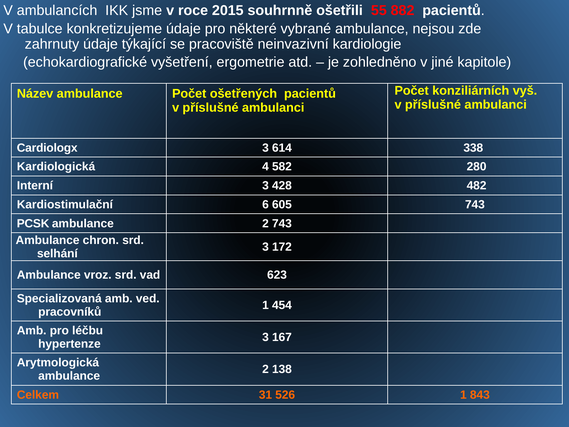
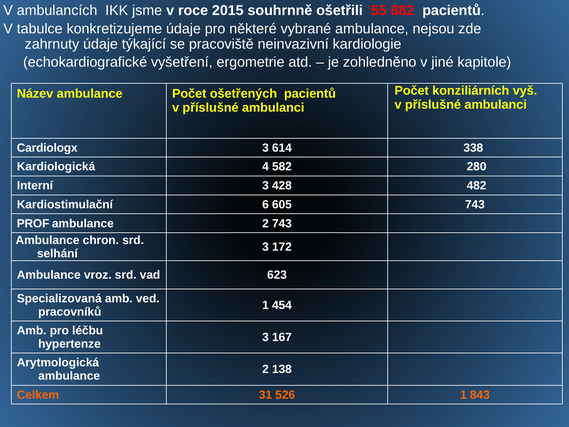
PCSK: PCSK -> PROF (33, 223)
